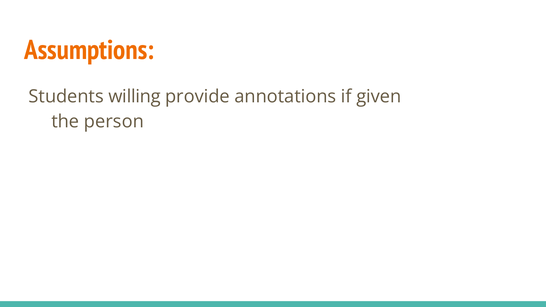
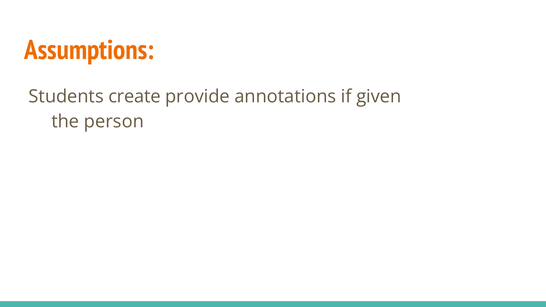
willing: willing -> create (135, 97)
